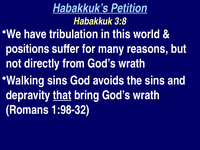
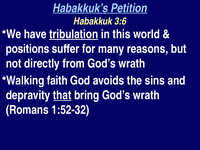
3:8: 3:8 -> 3:6 (120, 21)
tribulation underline: none -> present (74, 34)
Walking sins: sins -> faith (57, 81)
1:98-32: 1:98-32 -> 1:52-32 (70, 110)
